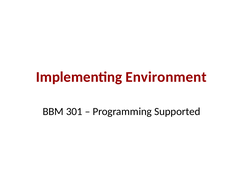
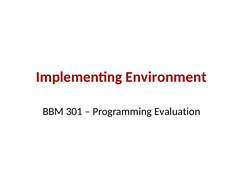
Supported: Supported -> Evaluation (177, 112)
